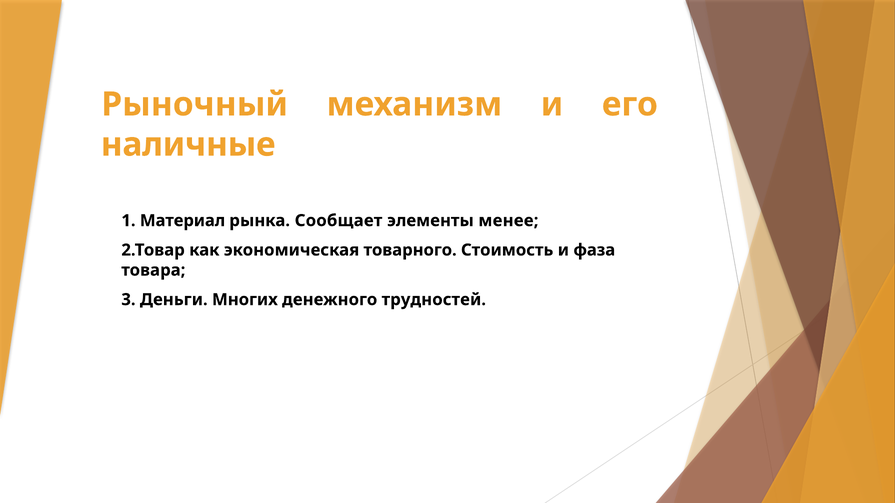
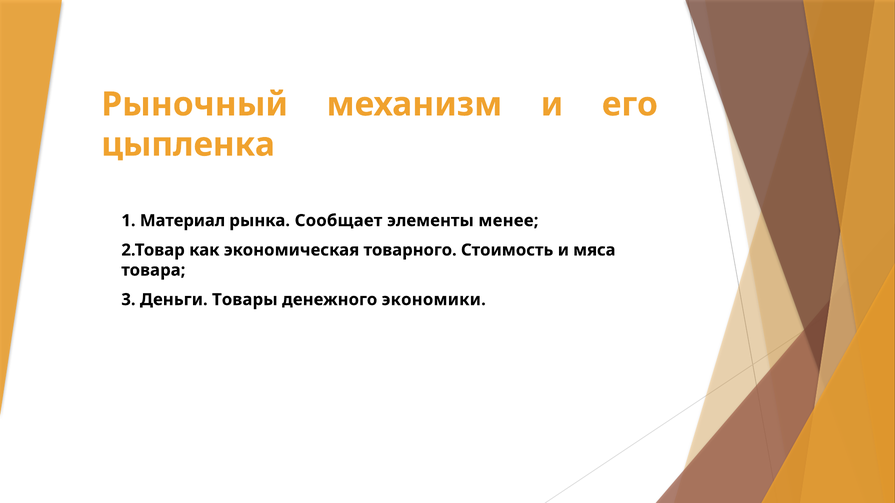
наличные: наличные -> цыпленка (188, 145)
фаза: фаза -> мяса (594, 250)
Многих: Многих -> Товары (245, 300)
трудностей: трудностей -> экономики (434, 300)
